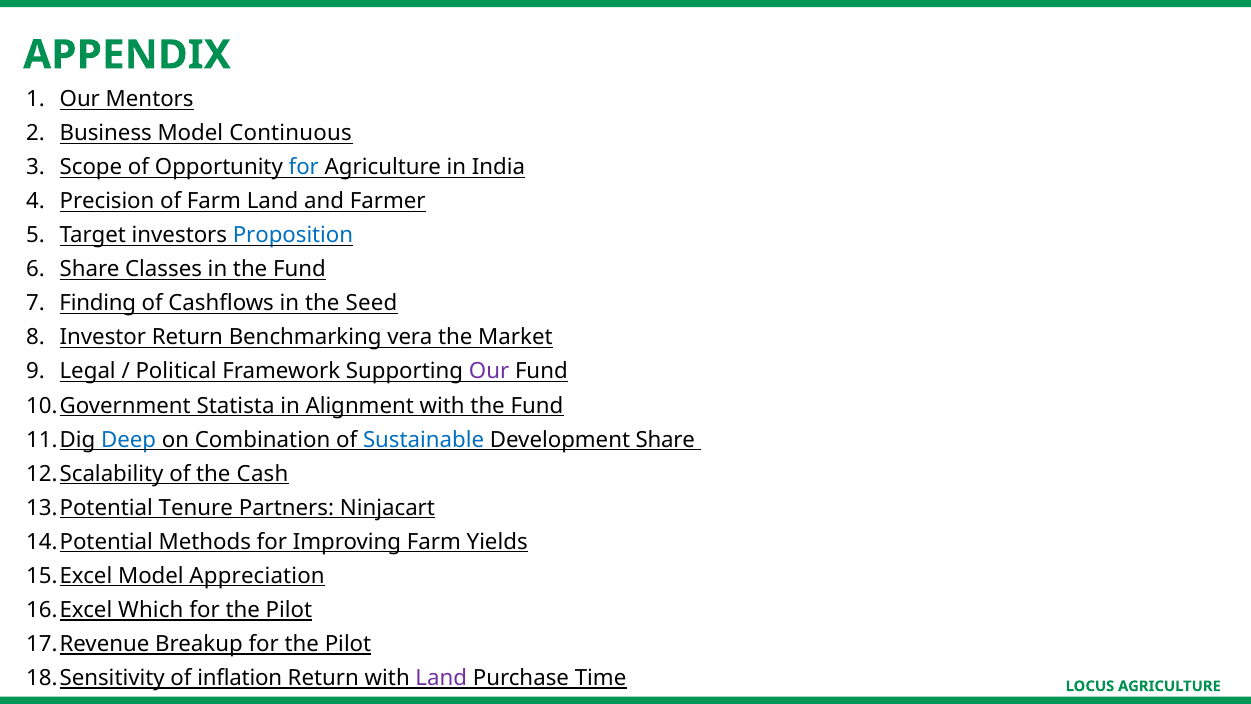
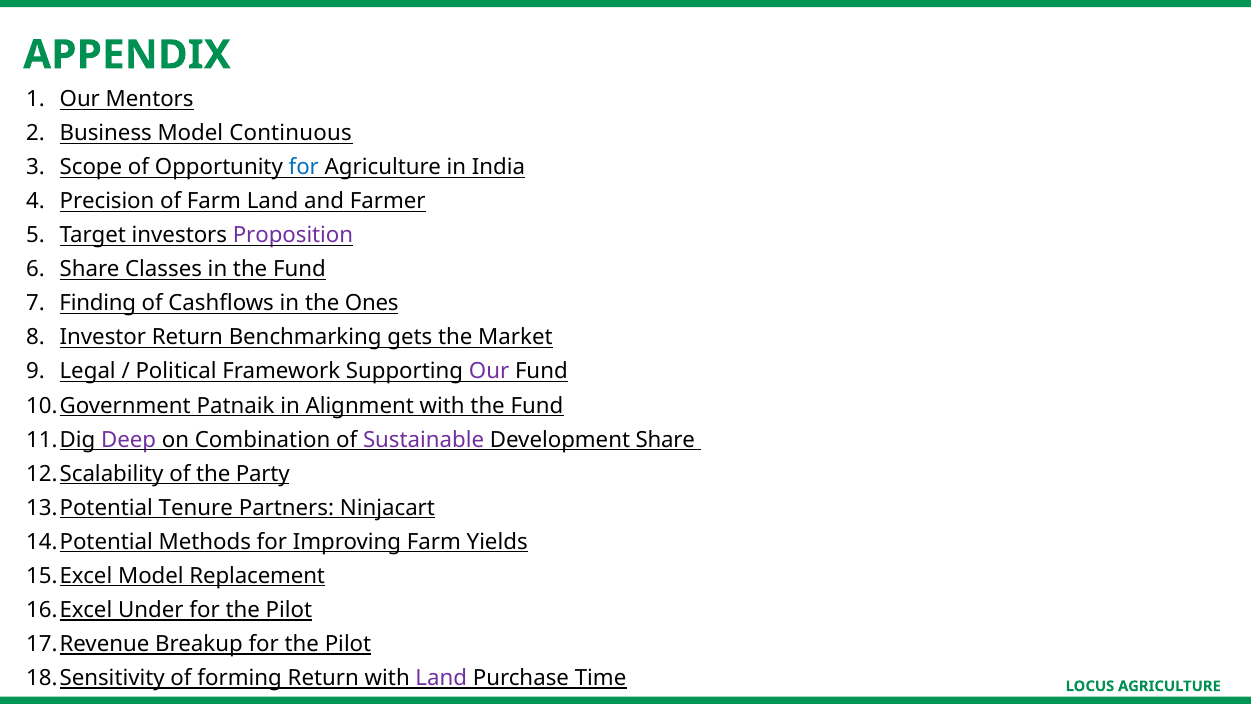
Proposition colour: blue -> purple (293, 235)
Seed: Seed -> Ones (372, 303)
vera: vera -> gets (410, 337)
Statista: Statista -> Patnaik (236, 405)
Deep colour: blue -> purple (129, 439)
Sustainable colour: blue -> purple (424, 439)
Cash: Cash -> Party (263, 474)
Appreciation: Appreciation -> Replacement (257, 576)
Which: Which -> Under (151, 610)
inflation: inflation -> forming (240, 678)
